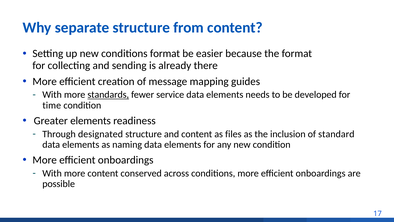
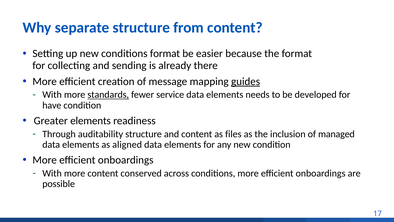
guides underline: none -> present (246, 81)
time: time -> have (52, 105)
designated: designated -> auditability (101, 134)
standard: standard -> managed (336, 134)
naming: naming -> aligned (127, 144)
